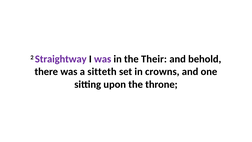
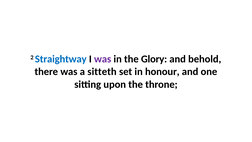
Straightway colour: purple -> blue (61, 59)
Their: Their -> Glory (154, 59)
crowns: crowns -> honour (162, 72)
